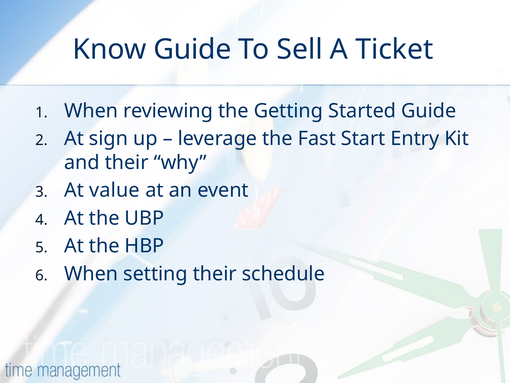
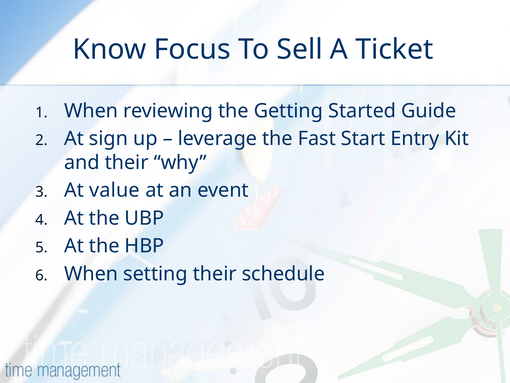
Know Guide: Guide -> Focus (192, 49)
